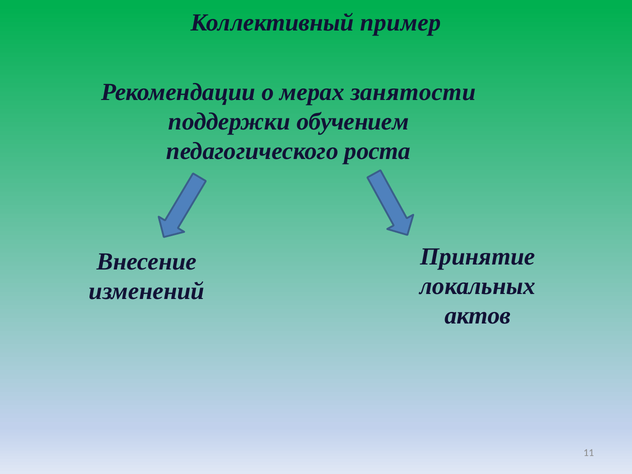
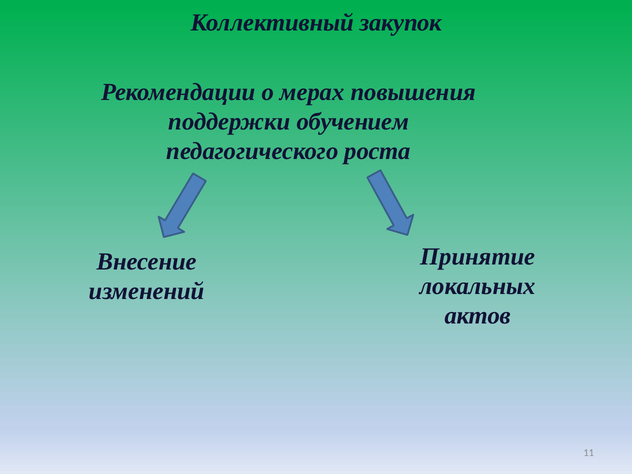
пример: пример -> закупок (401, 23)
занятости: занятости -> повышения (413, 92)
